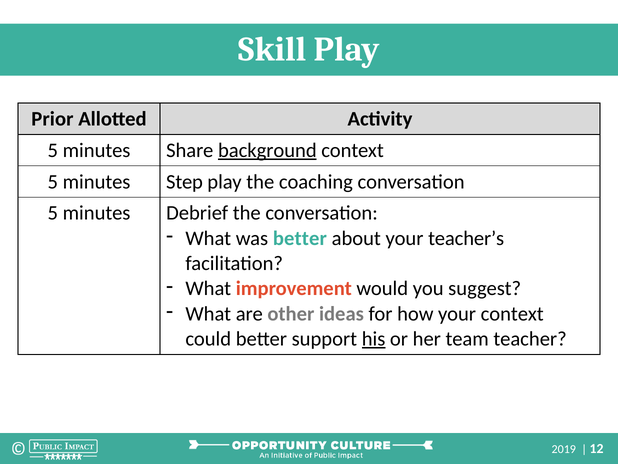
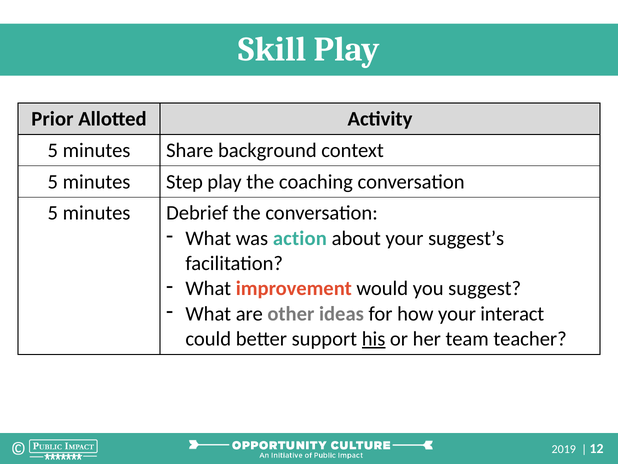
background underline: present -> none (267, 150)
was better: better -> action (300, 238)
teacher’s: teacher’s -> suggest’s (466, 238)
your context: context -> interact (512, 313)
